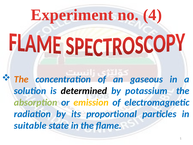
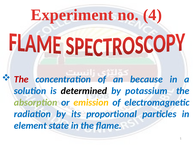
The colour: orange -> red (21, 79)
gaseous: gaseous -> because (147, 79)
suitable: suitable -> element (30, 125)
